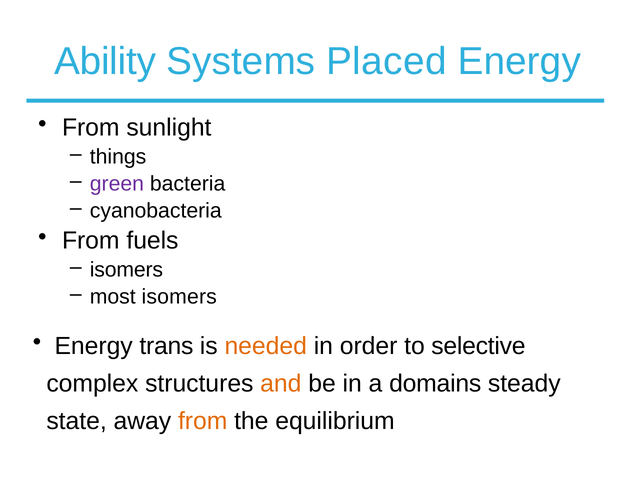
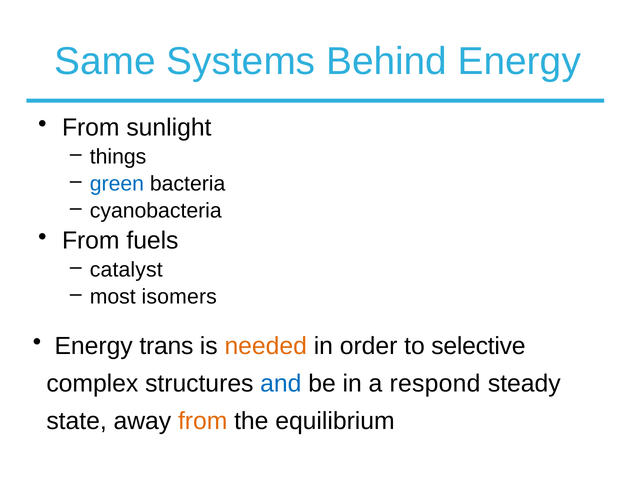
Ability: Ability -> Same (105, 62)
Placed: Placed -> Behind (387, 62)
green colour: purple -> blue (117, 184)
isomers: isomers -> catalyst (126, 270)
and colour: orange -> blue (281, 384)
domains: domains -> respond (435, 384)
